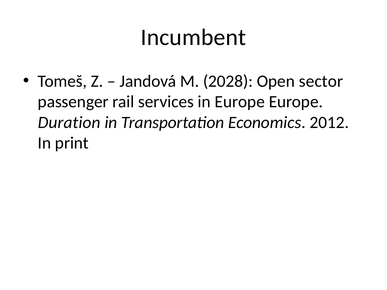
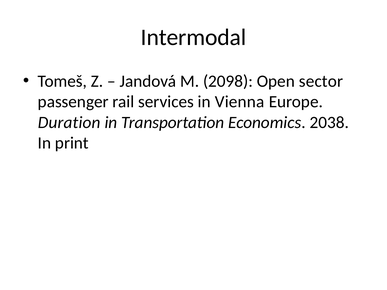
Incumbent: Incumbent -> Intermodal (194, 37)
2028: 2028 -> 2098 (228, 81)
in Europe: Europe -> Vienna (240, 102)
2012: 2012 -> 2038 (329, 122)
